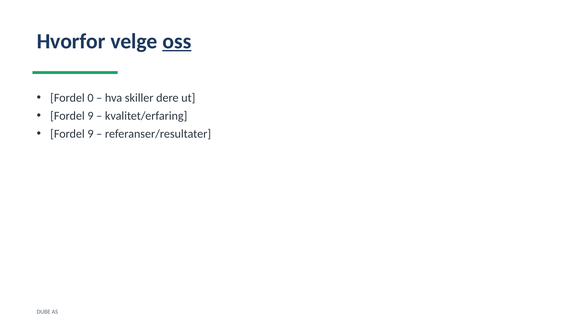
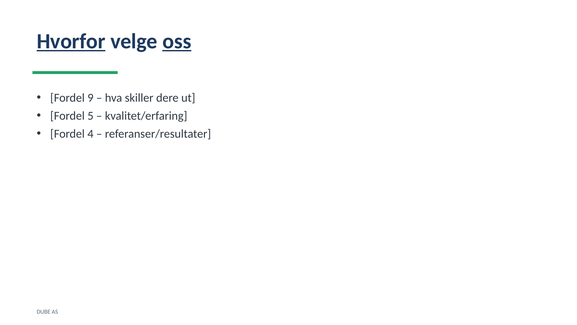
Hvorfor underline: none -> present (71, 41)
0: 0 -> 9 (90, 98)
9: 9 -> 5 (90, 116)
9: 9 -> 4 (90, 134)
